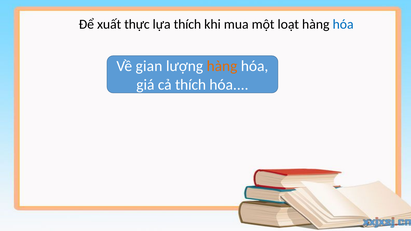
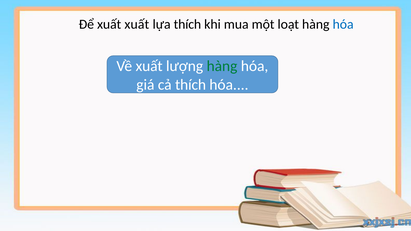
xuất thực: thực -> xuất (137, 24)
Về gian: gian -> xuất (149, 66)
hàng colour: orange -> green (222, 66)
